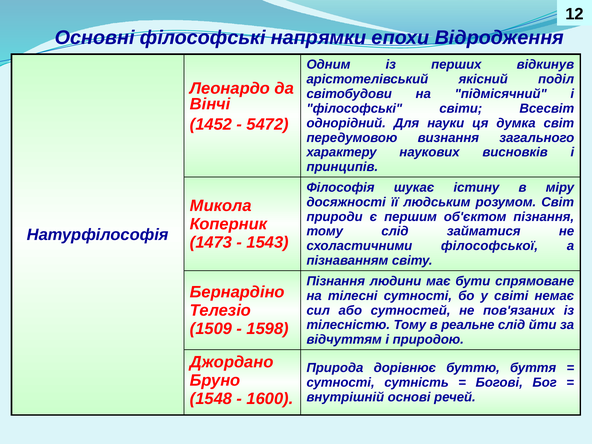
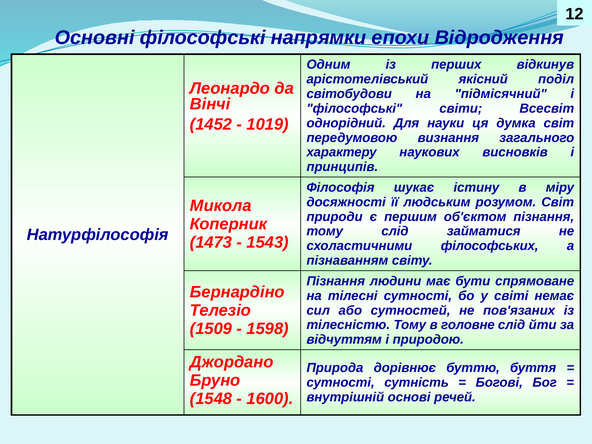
5472: 5472 -> 1019 (268, 125)
філософської: філософської -> філософських (490, 246)
реальне: реальне -> головне (468, 325)
